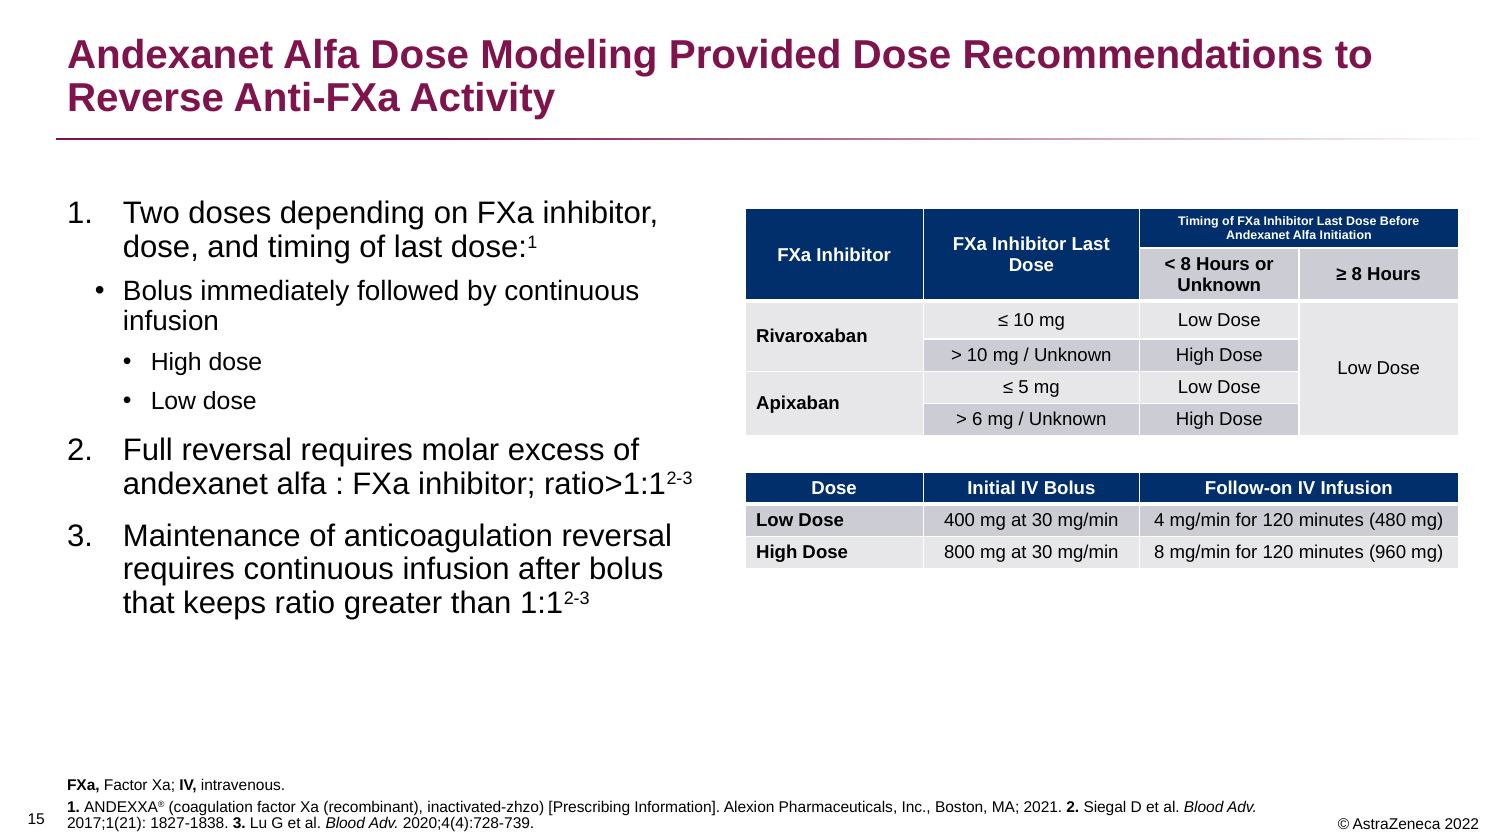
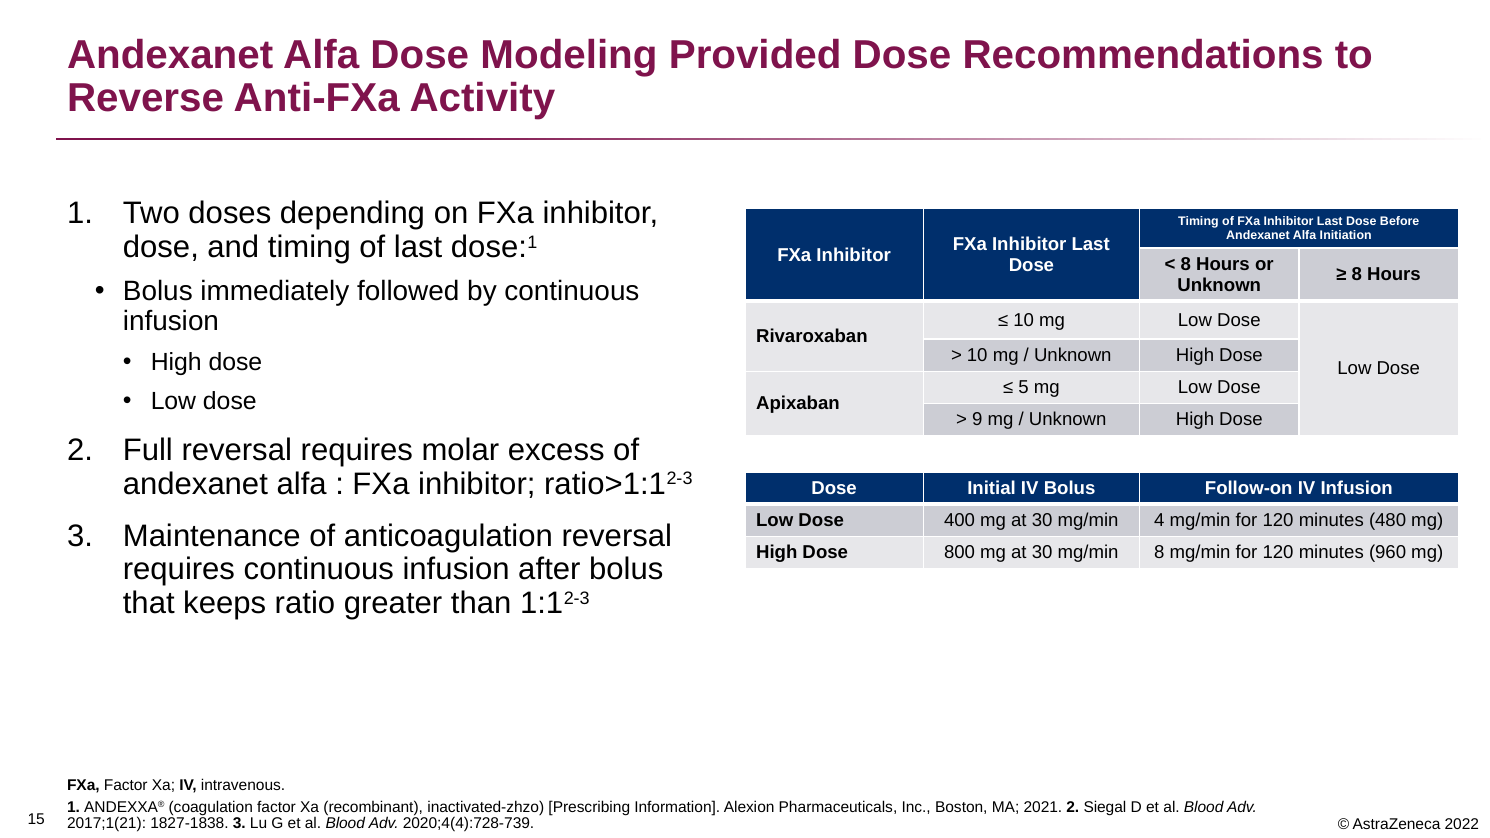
6: 6 -> 9 (977, 420)
